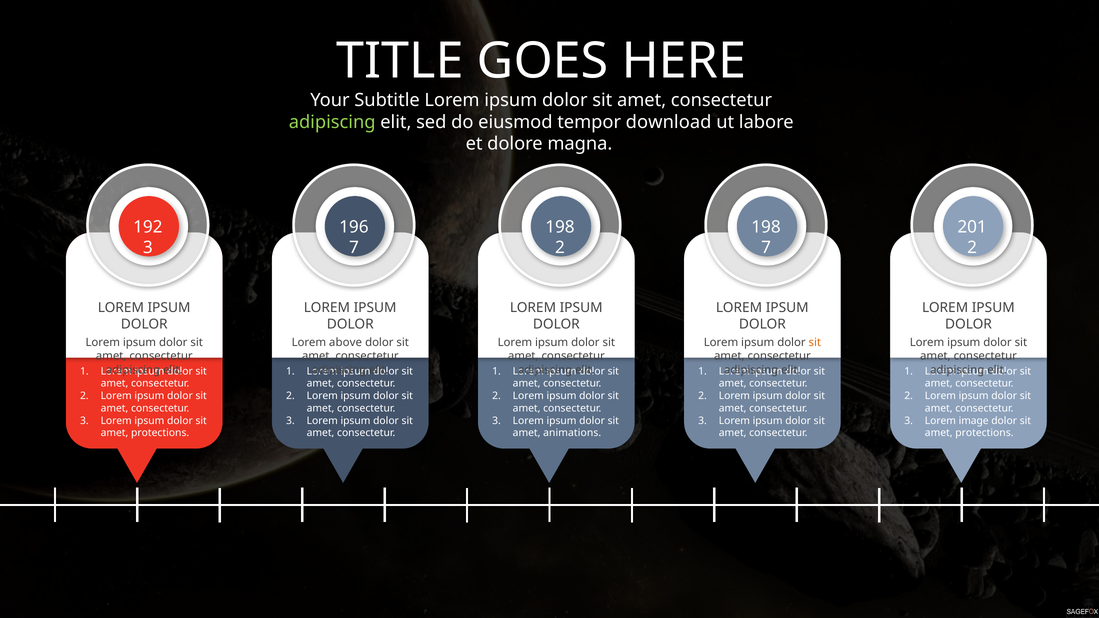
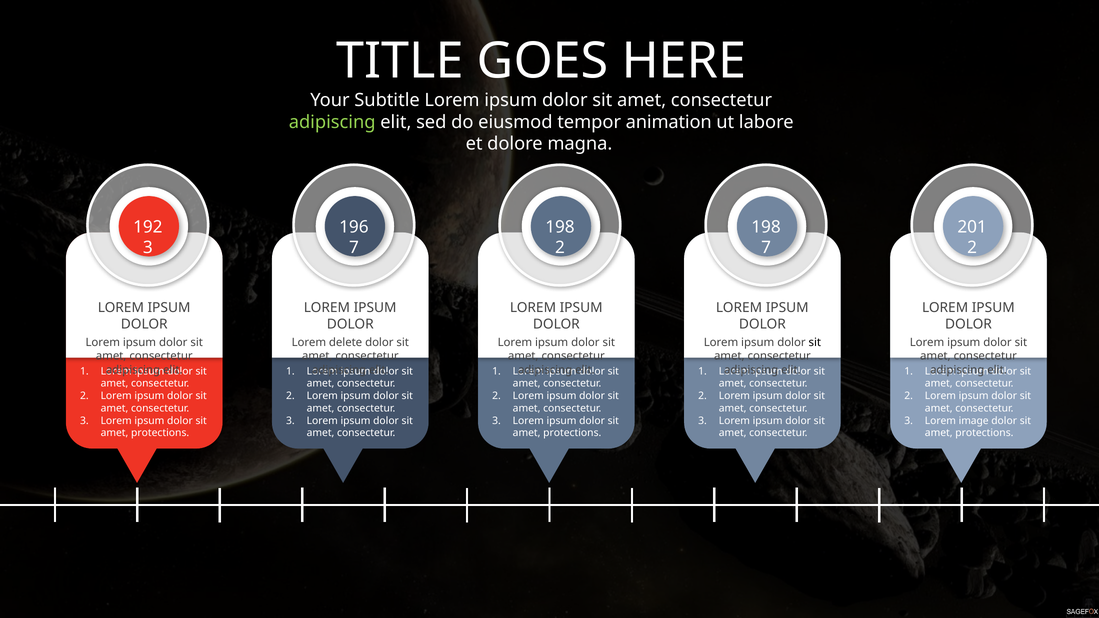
download: download -> animation (669, 122)
above: above -> delete (346, 342)
sit colour: orange -> black (815, 342)
animations: animations -> protections (572, 433)
